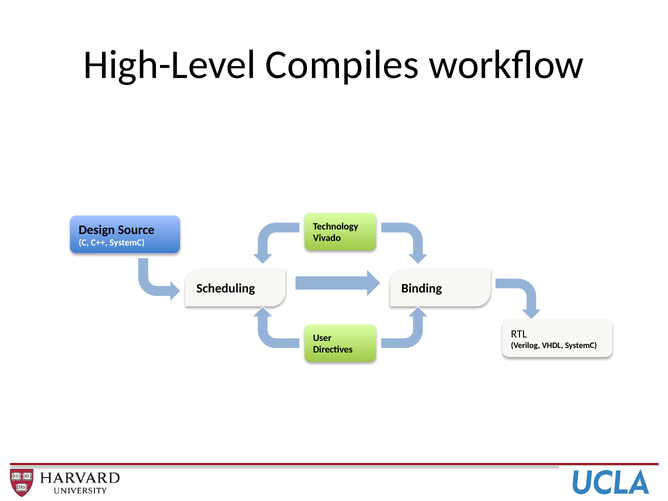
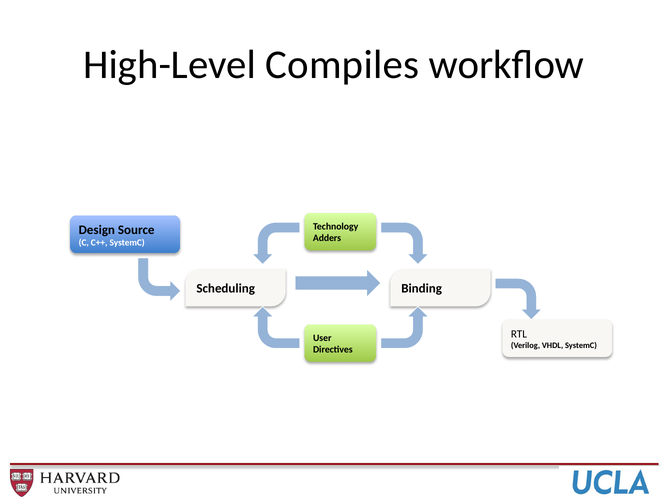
Vivado: Vivado -> Adders (327, 238)
